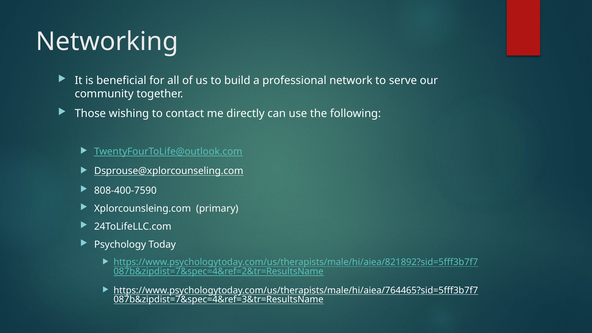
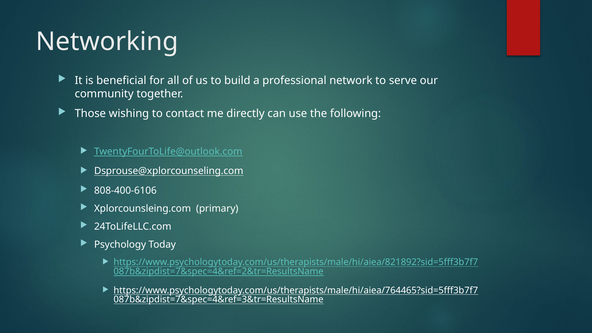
808-400-7590: 808-400-7590 -> 808-400-6106 (125, 191)
